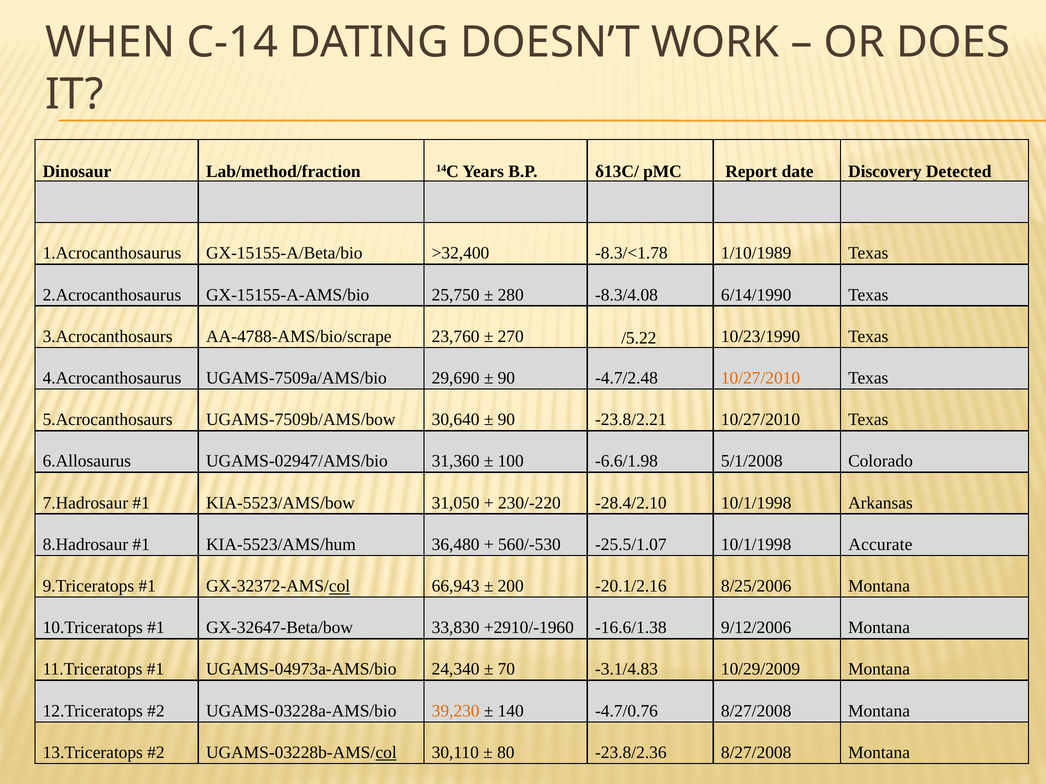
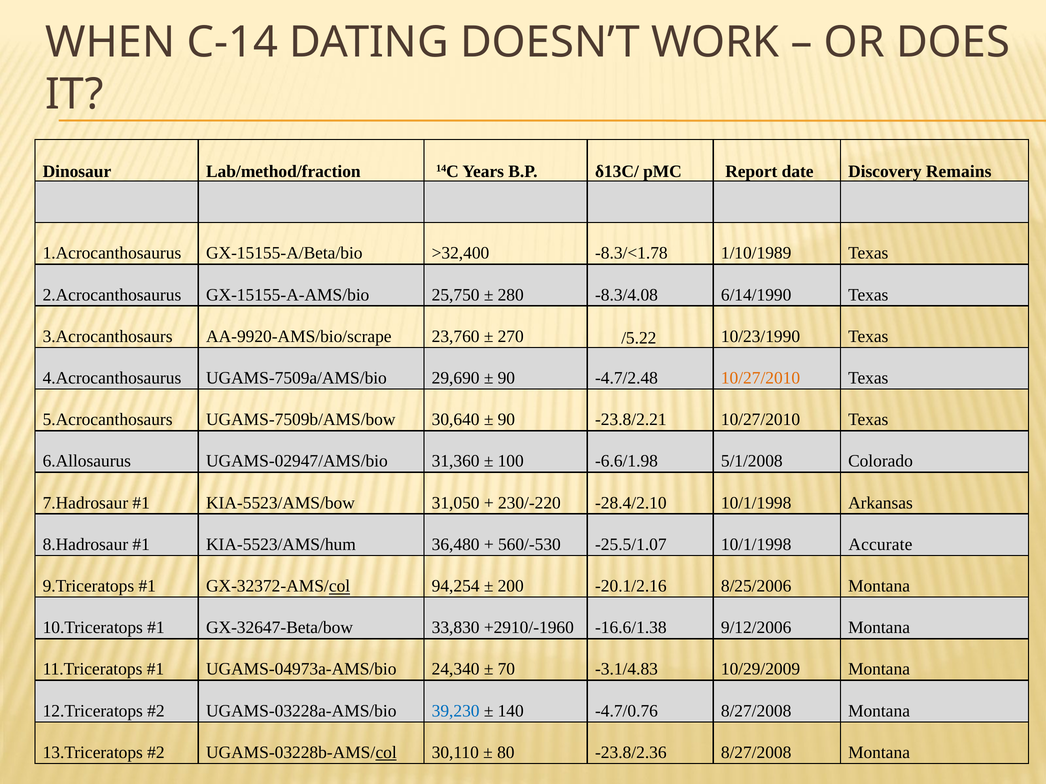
Detected: Detected -> Remains (959, 172)
AA-4788-AMS/bio/scrape: AA-4788-AMS/bio/scrape -> AA-9920-AMS/bio/scrape (299, 337)
66,943: 66,943 -> 94,254 (456, 586)
39,230 colour: orange -> blue (456, 711)
